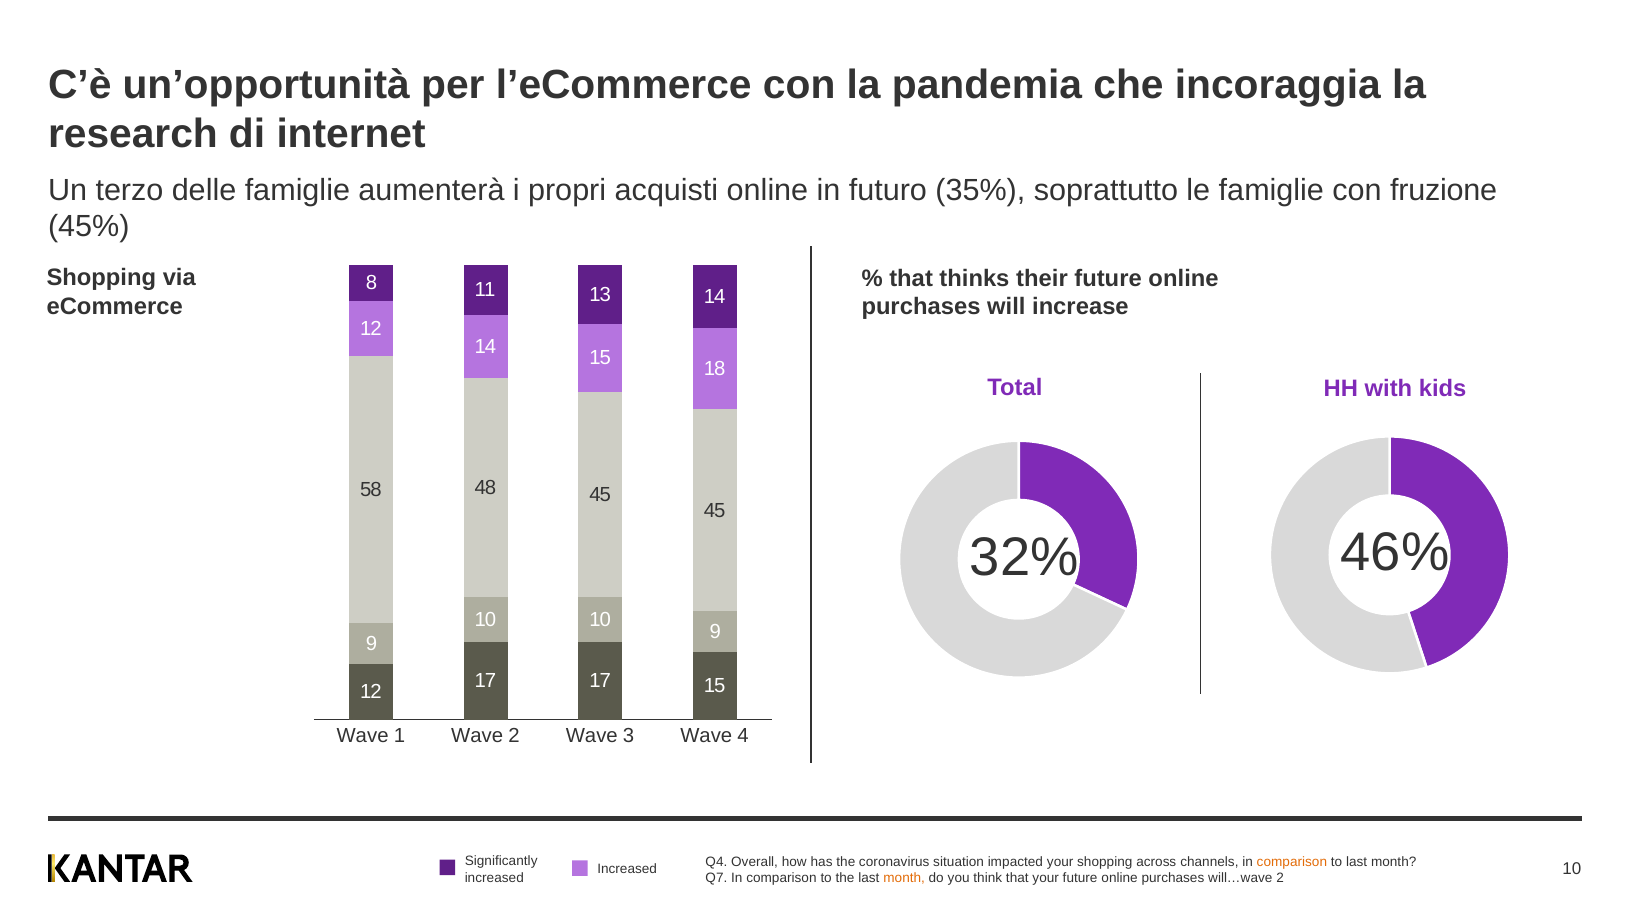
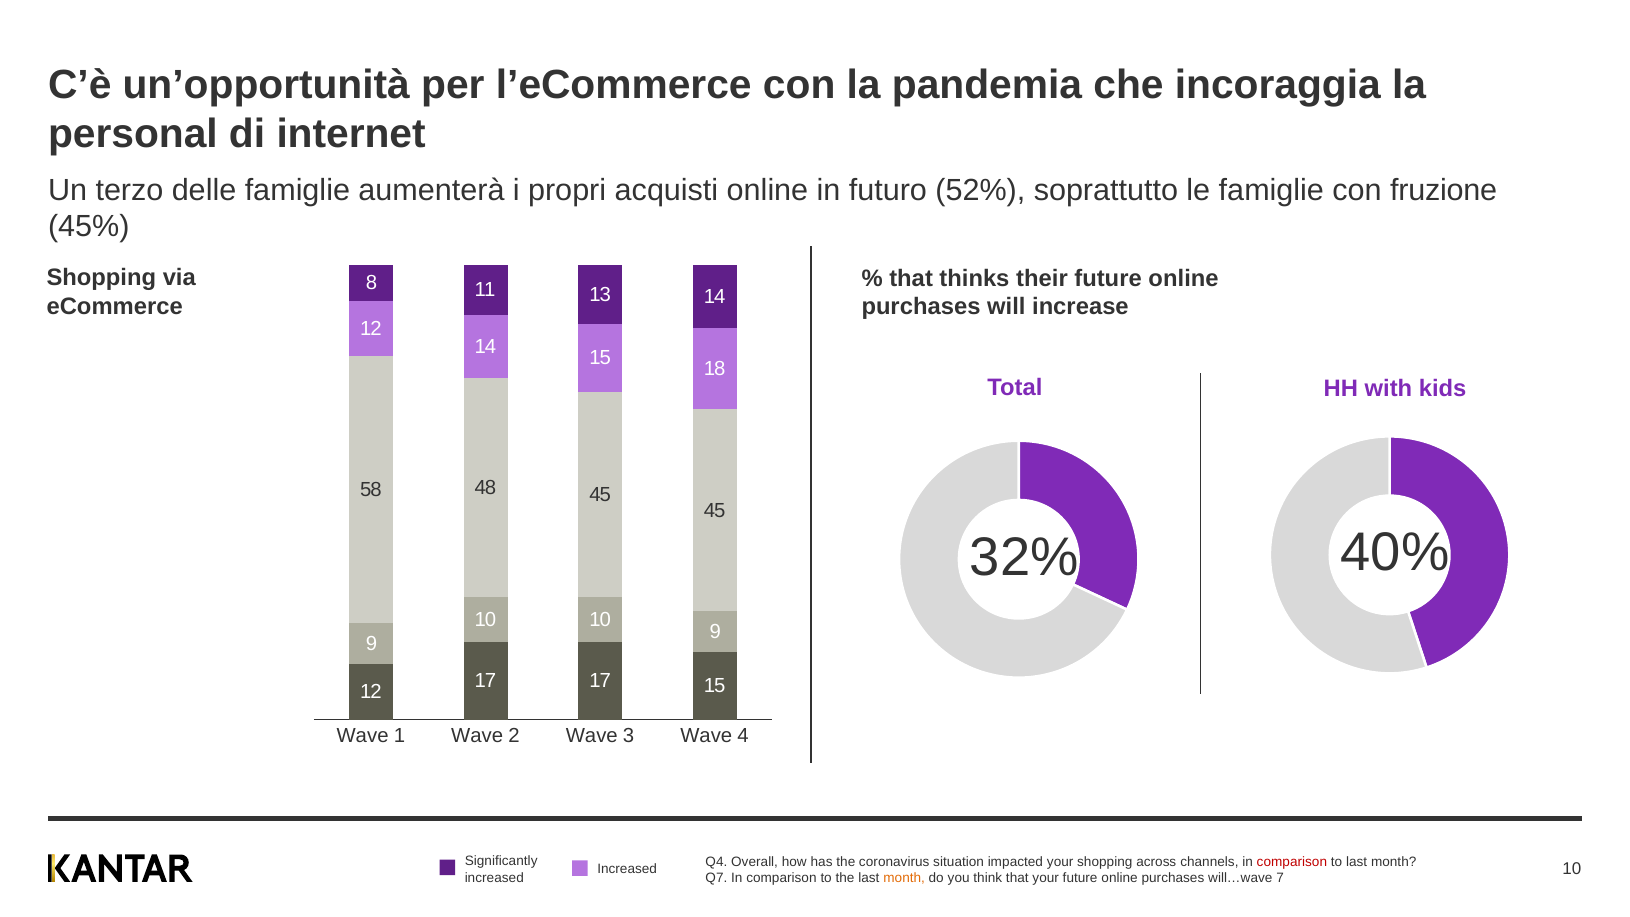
research: research -> personal (133, 134)
35%: 35% -> 52% (980, 190)
46%: 46% -> 40% (1395, 553)
comparison colour: orange -> red (1292, 861)
will…wave 2: 2 -> 7 (1280, 878)
